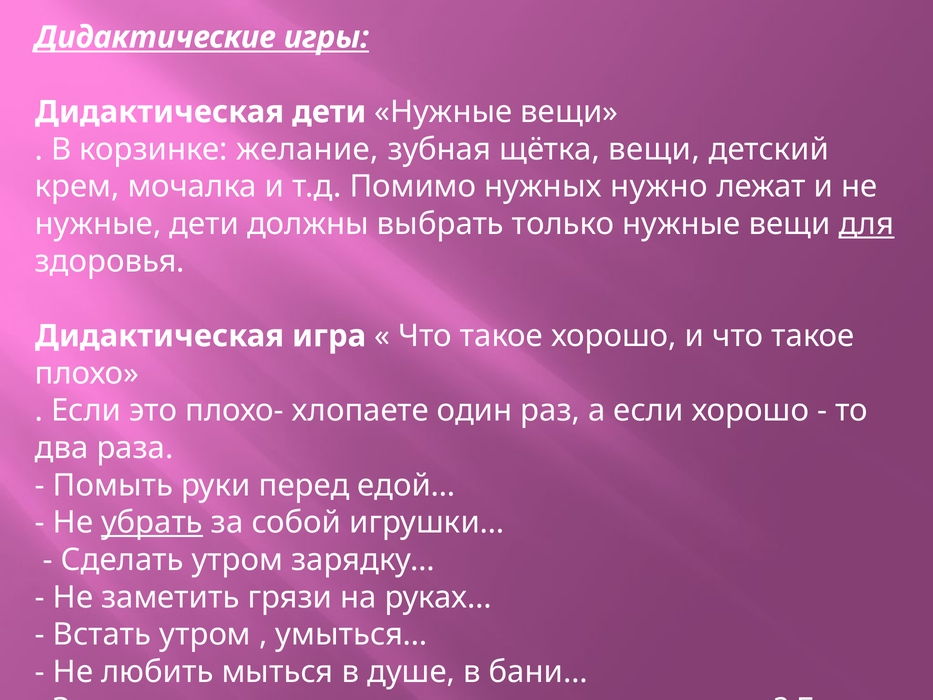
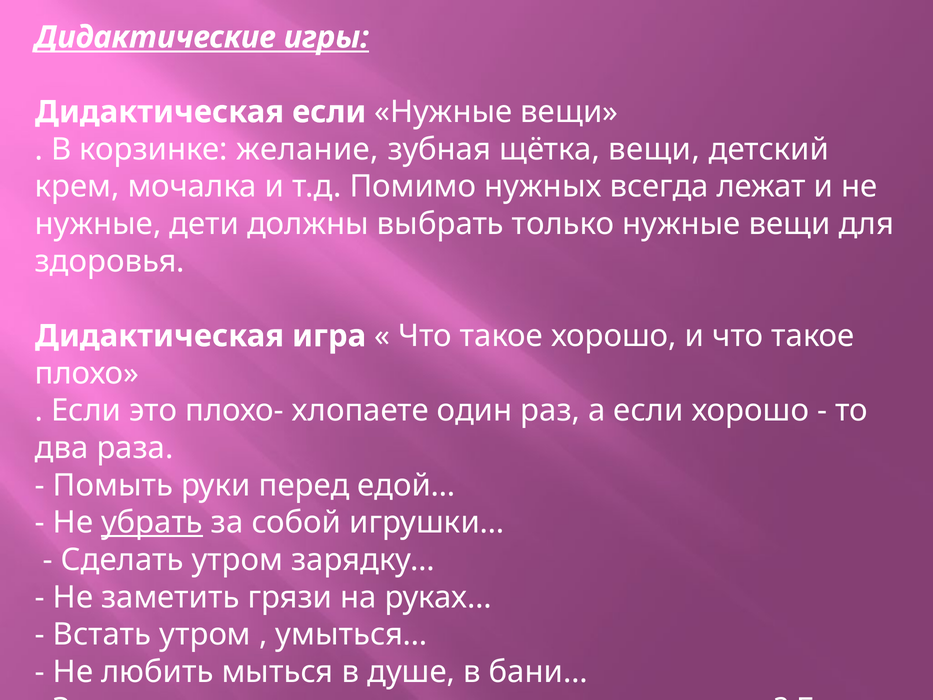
Дидактическая дети: дети -> если (329, 112)
нужных нужно: нужно -> всегда (659, 187)
для underline: present -> none (866, 224)
